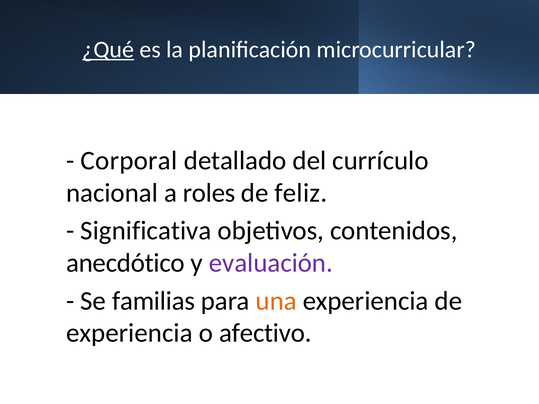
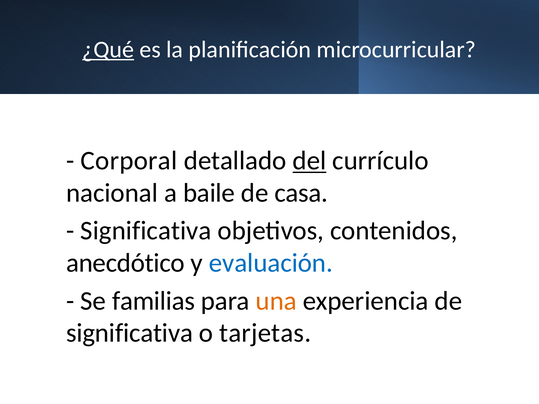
del underline: none -> present (309, 161)
roles: roles -> baile (209, 193)
feliz: feliz -> casa (301, 193)
evaluación colour: purple -> blue (271, 263)
experiencia: experiencia -> significativa (129, 333)
afectivo: afectivo -> tarjetas (265, 333)
